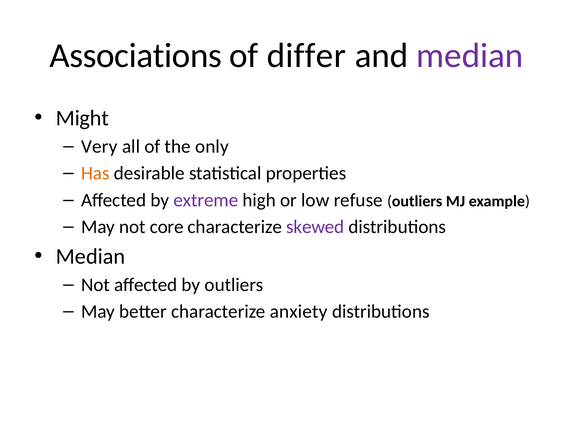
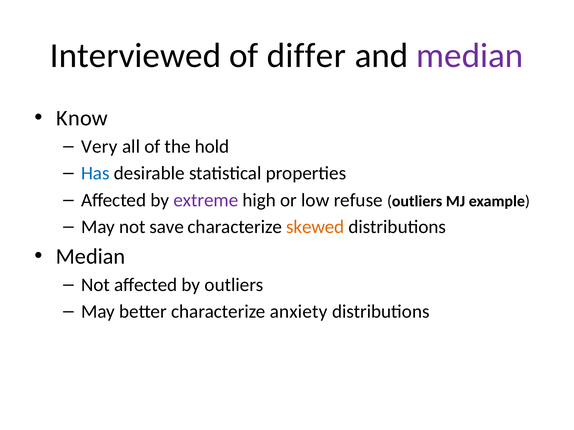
Associations: Associations -> Interviewed (135, 56)
Might: Might -> Know (82, 118)
only: only -> hold (212, 147)
Has colour: orange -> blue (95, 174)
core: core -> save (167, 227)
skewed colour: purple -> orange (315, 227)
